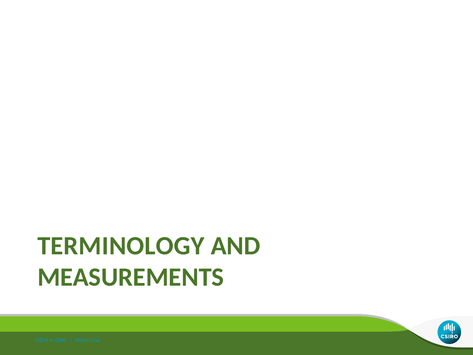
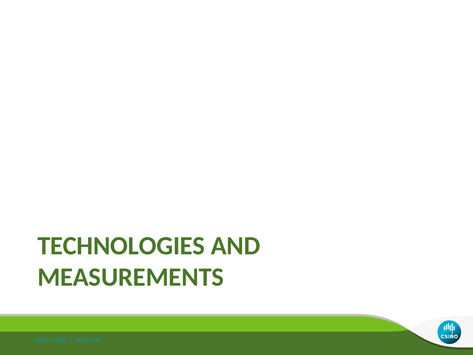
TERMINOLOGY: TERMINOLOGY -> TECHNOLOGIES (121, 246)
